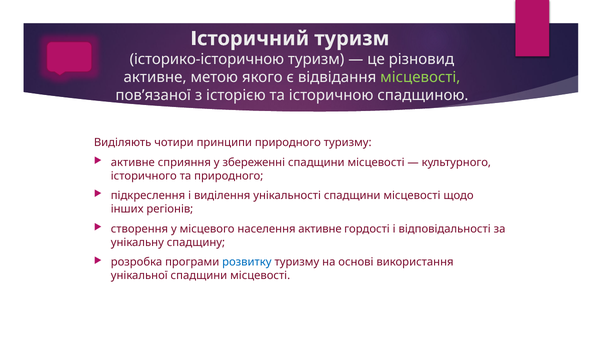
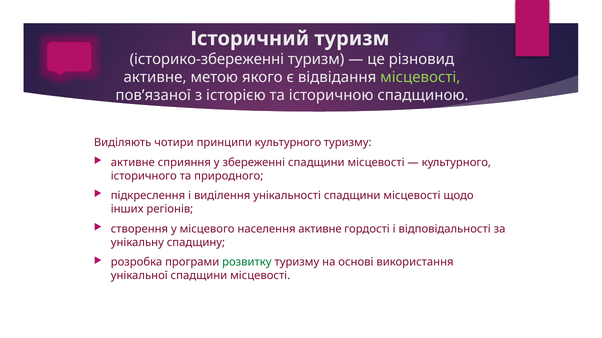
історико-історичною: історико-історичною -> історико-збереженні (207, 59)
принципи природного: природного -> культурного (288, 143)
розвитку colour: blue -> green (247, 263)
